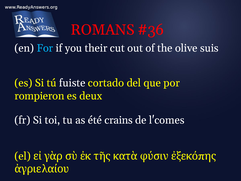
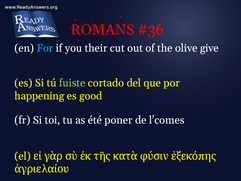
suis: suis -> give (209, 48)
fuiste colour: white -> light green (72, 83)
rompieron: rompieron -> happening (39, 96)
deux: deux -> good (91, 96)
crains: crains -> poner (119, 120)
